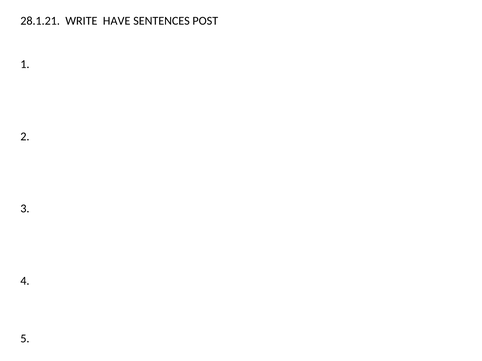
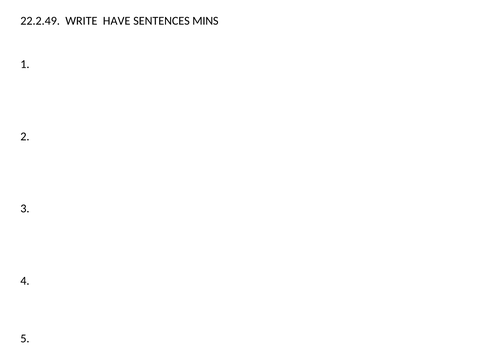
28.1.21: 28.1.21 -> 22.2.49 (40, 21)
POST: POST -> MINS (205, 21)
